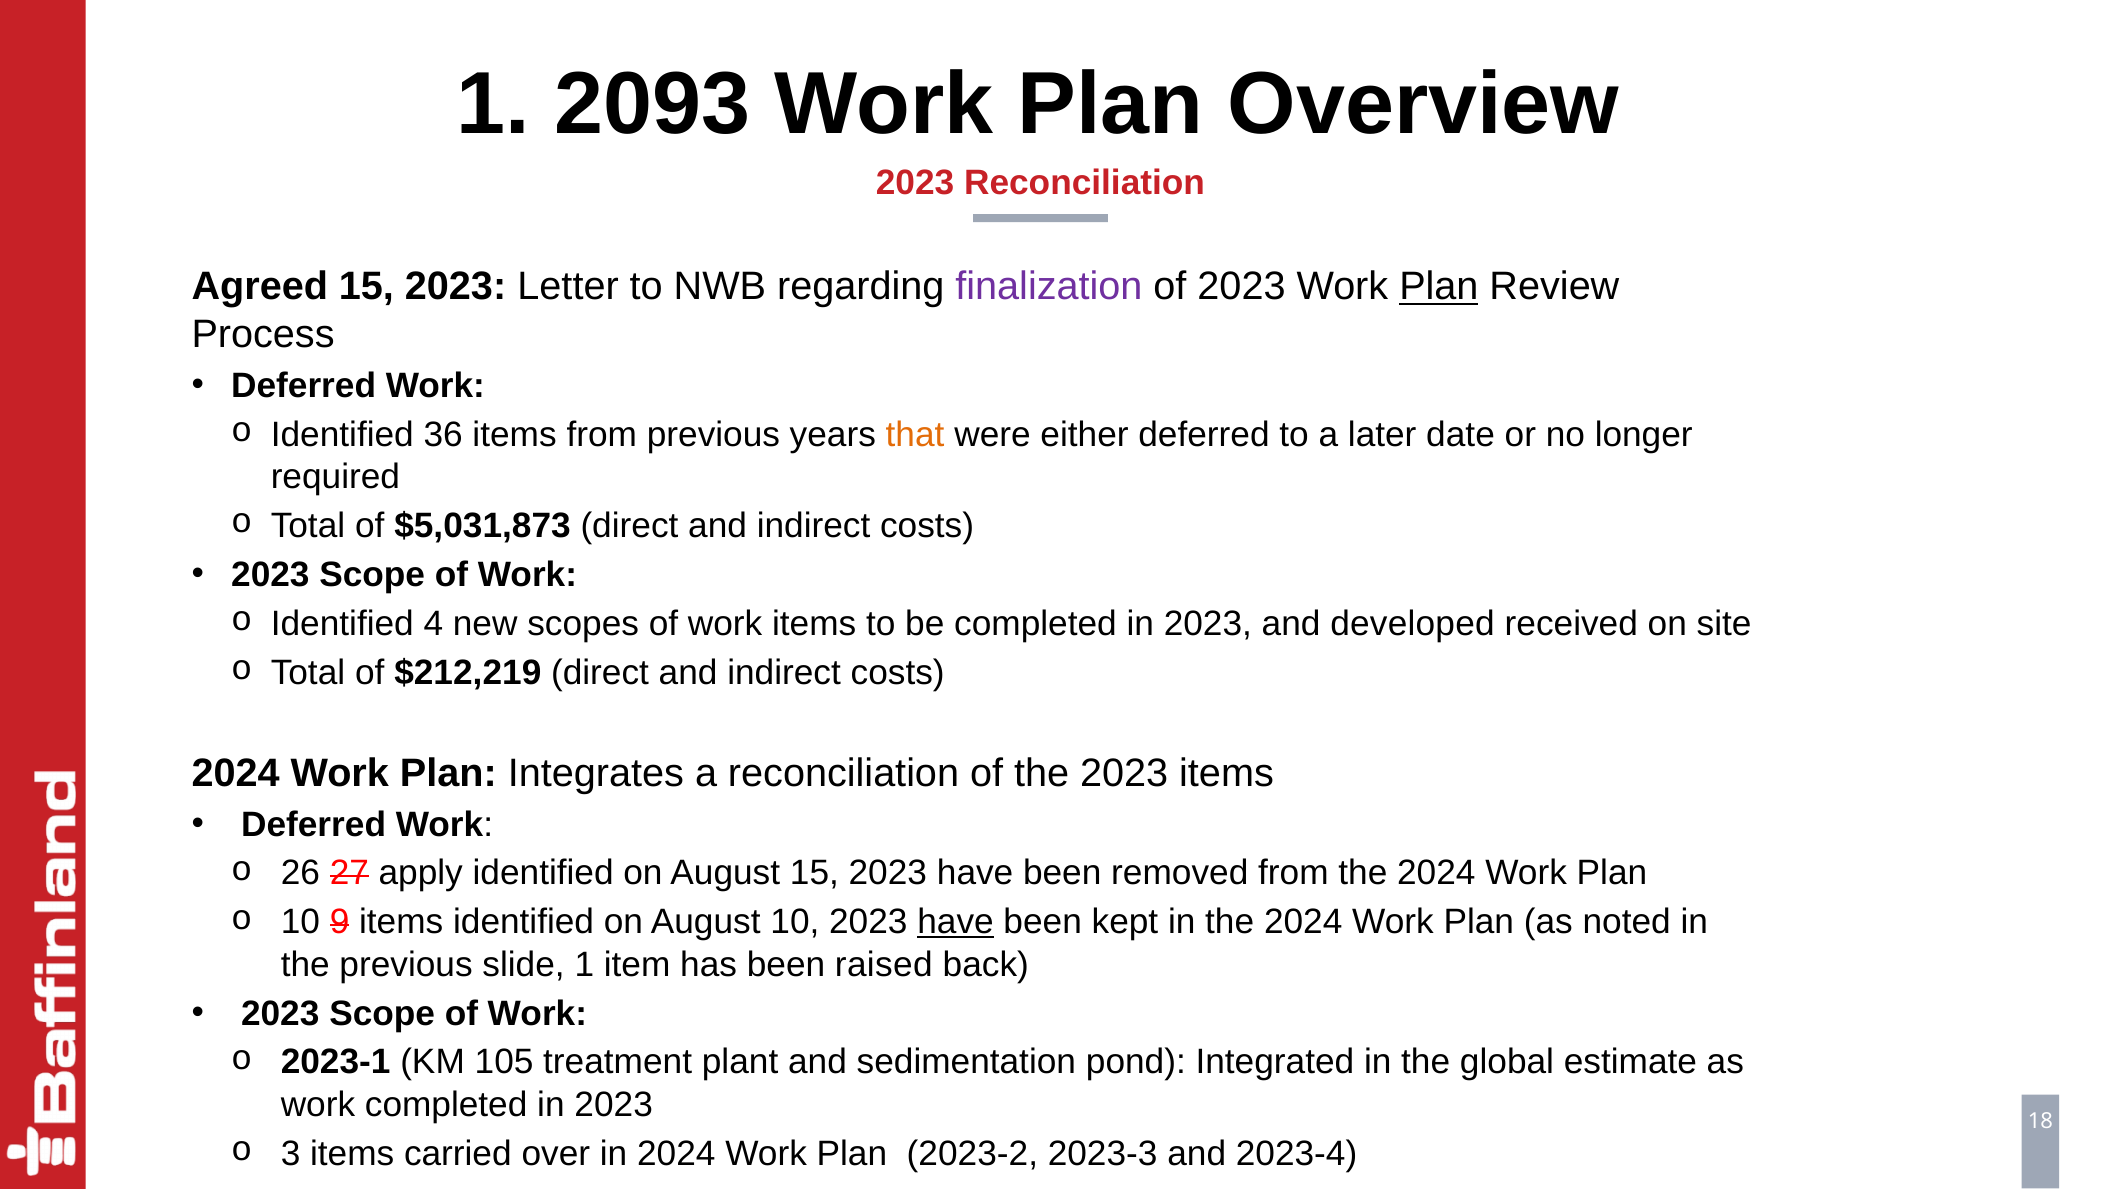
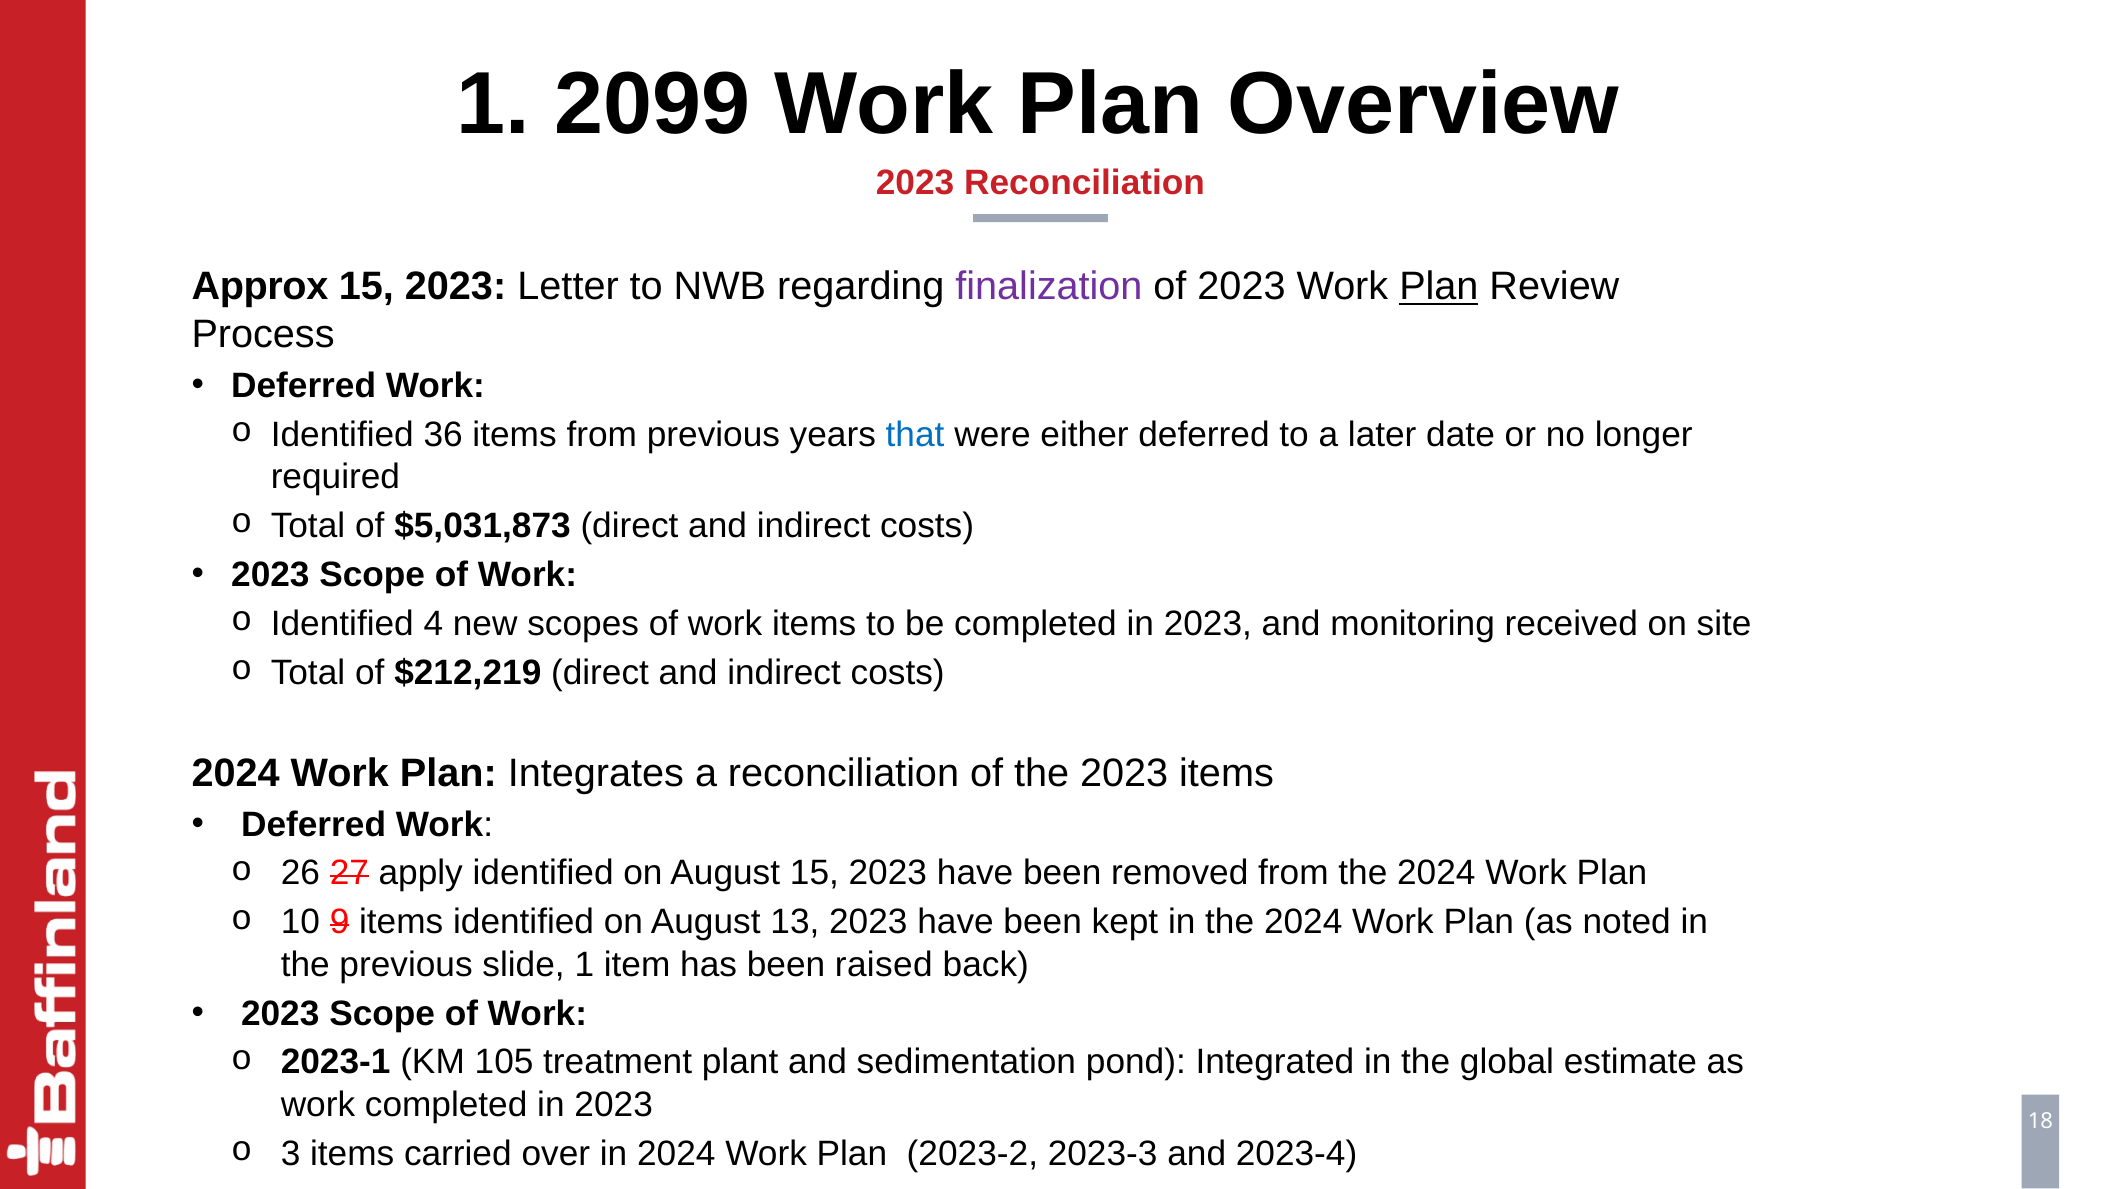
2093: 2093 -> 2099 (652, 105)
Agreed: Agreed -> Approx (260, 287)
that colour: orange -> blue (915, 434)
developed: developed -> monitoring (1413, 623)
August 10: 10 -> 13 (795, 922)
have underline: present -> none (956, 922)
